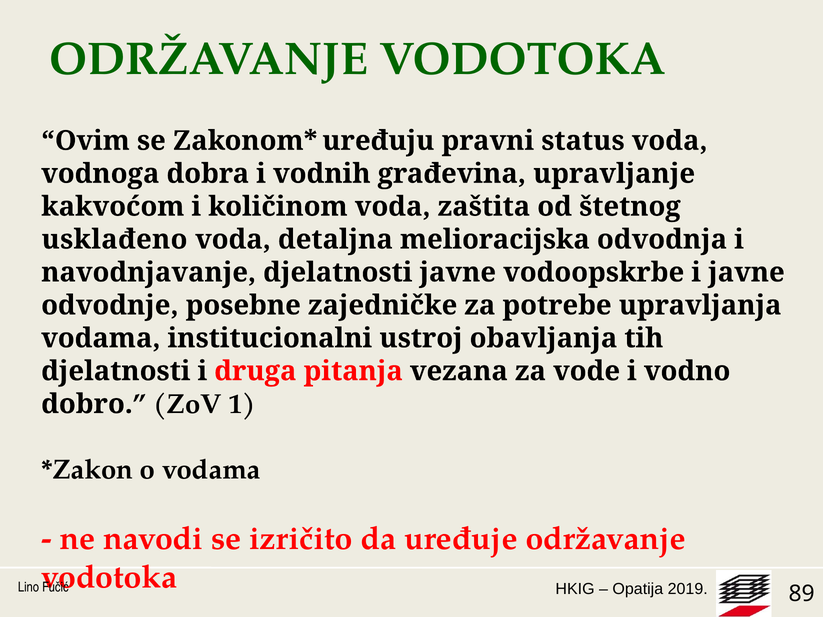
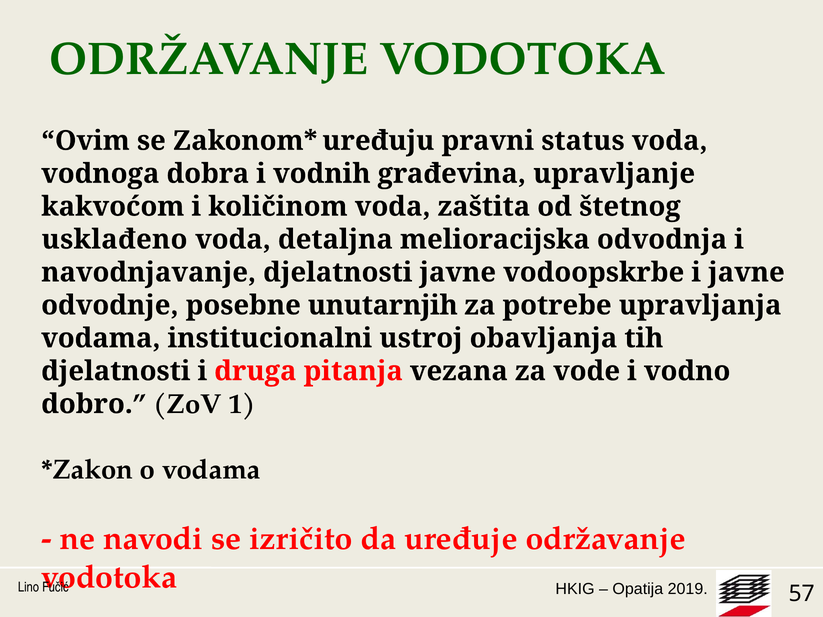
zajedničke: zajedničke -> unutarnjih (383, 305)
89: 89 -> 57 (802, 594)
